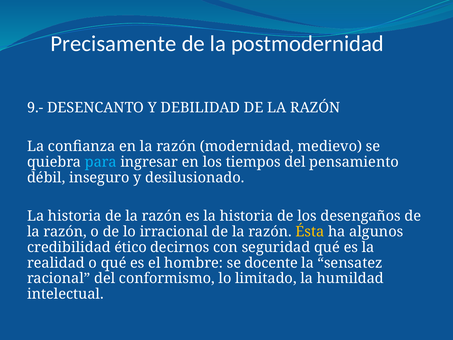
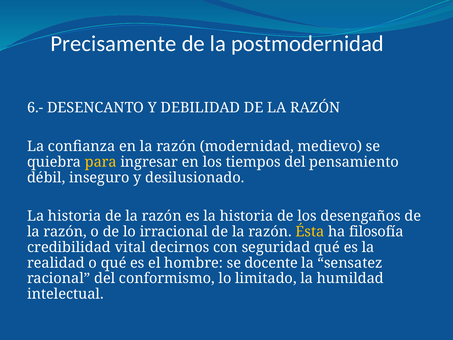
9.-: 9.- -> 6.- (35, 108)
para colour: light blue -> yellow (101, 162)
algunos: algunos -> filosofía (376, 231)
ético: ético -> vital (130, 247)
